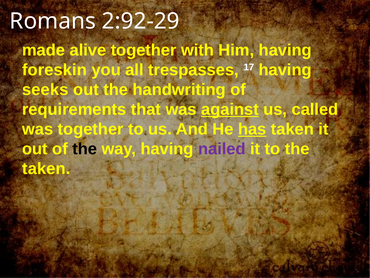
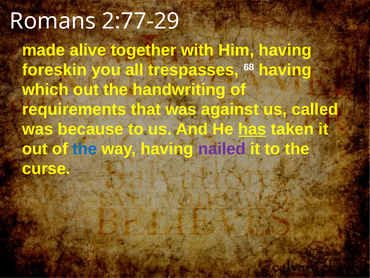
2:92-29: 2:92-29 -> 2:77-29 (141, 21)
17: 17 -> 68 (249, 67)
seeks: seeks -> which (45, 89)
against underline: present -> none (230, 109)
was together: together -> because (91, 129)
the colour: black -> blue (85, 149)
taken: taken -> curse (46, 168)
